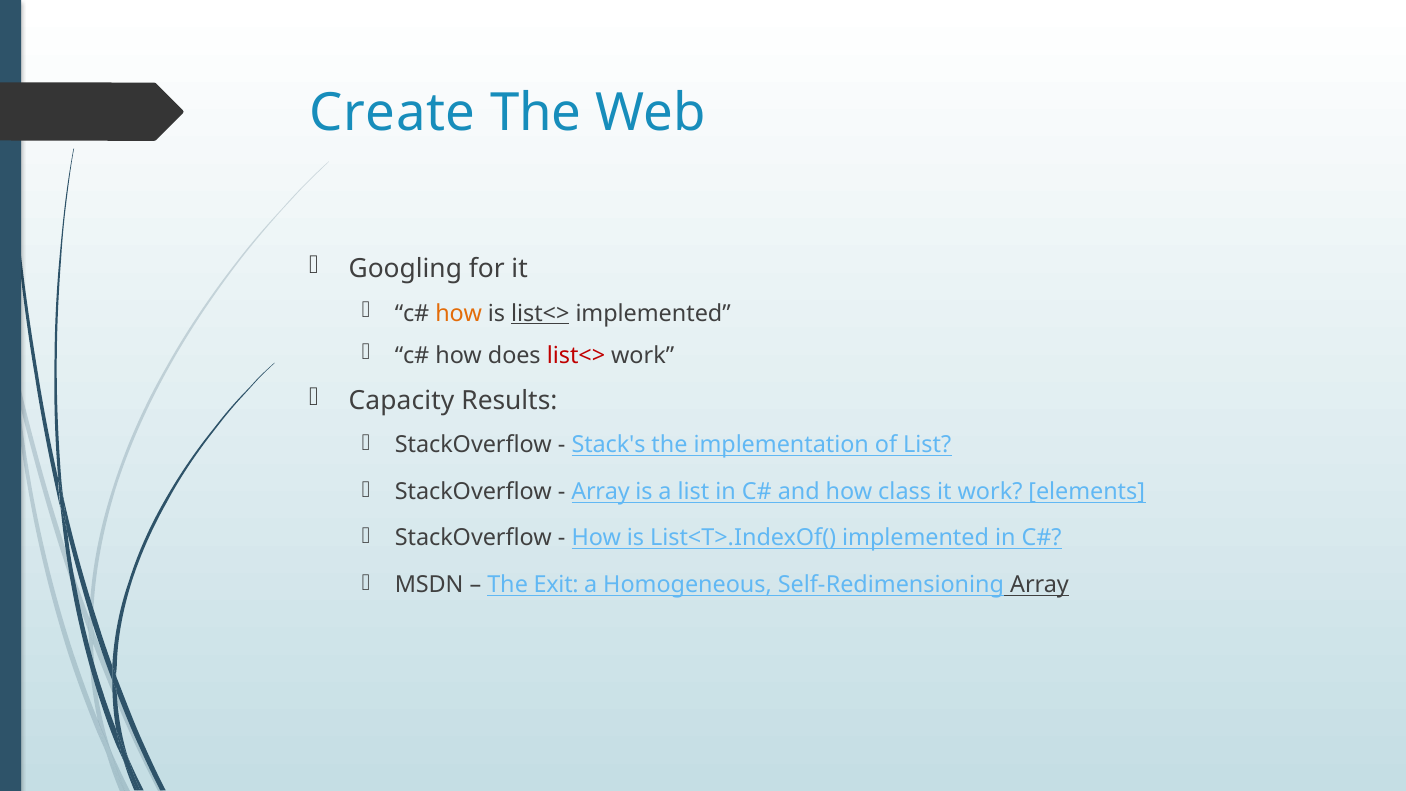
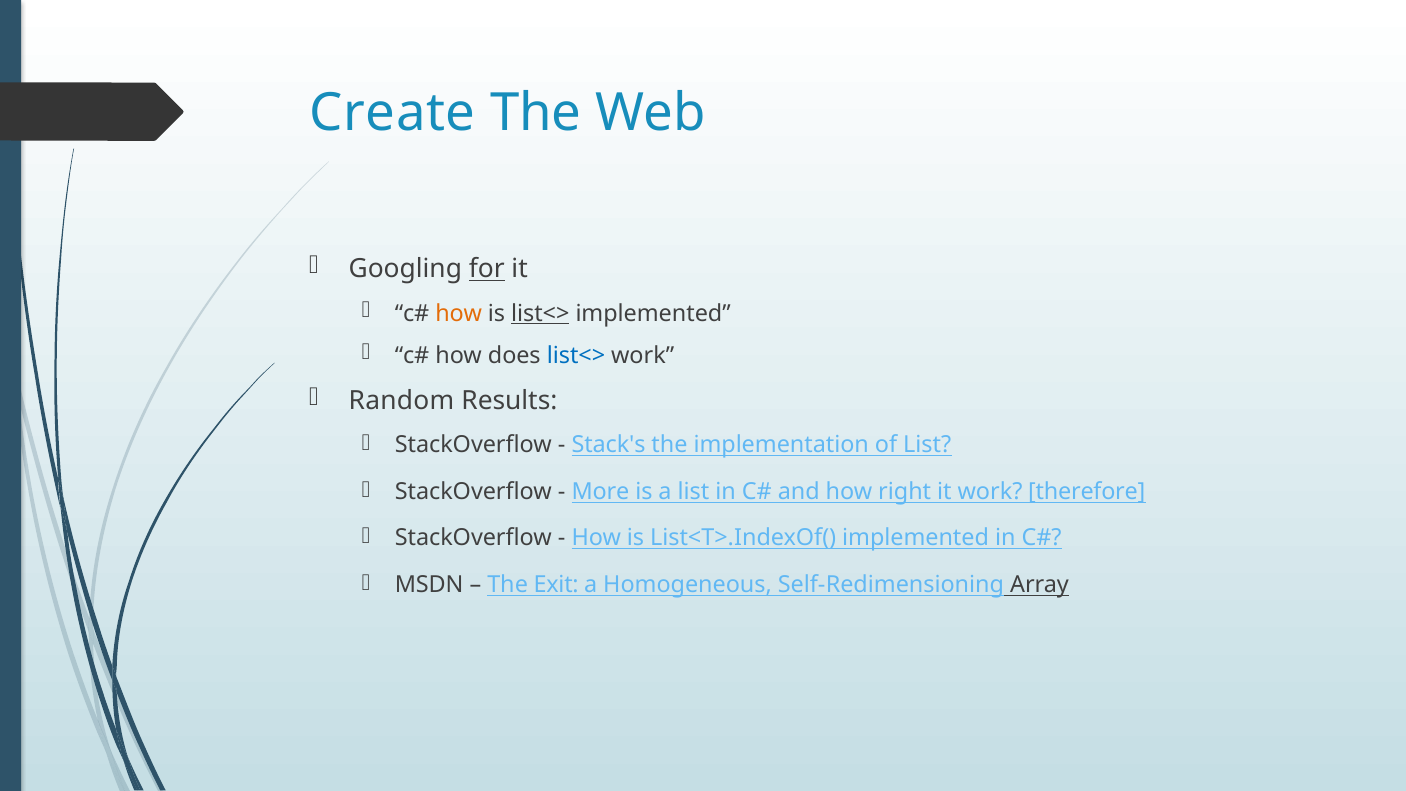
for underline: none -> present (487, 269)
list<> colour: red -> blue (576, 356)
Capacity: Capacity -> Random (401, 401)
Array: Array -> More (601, 491)
class: class -> right (905, 491)
elements: elements -> therefore (1087, 491)
